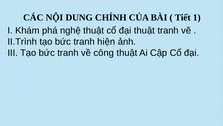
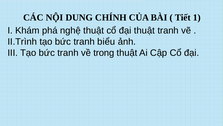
hiện: hiện -> biểu (106, 42)
công: công -> trong (104, 53)
